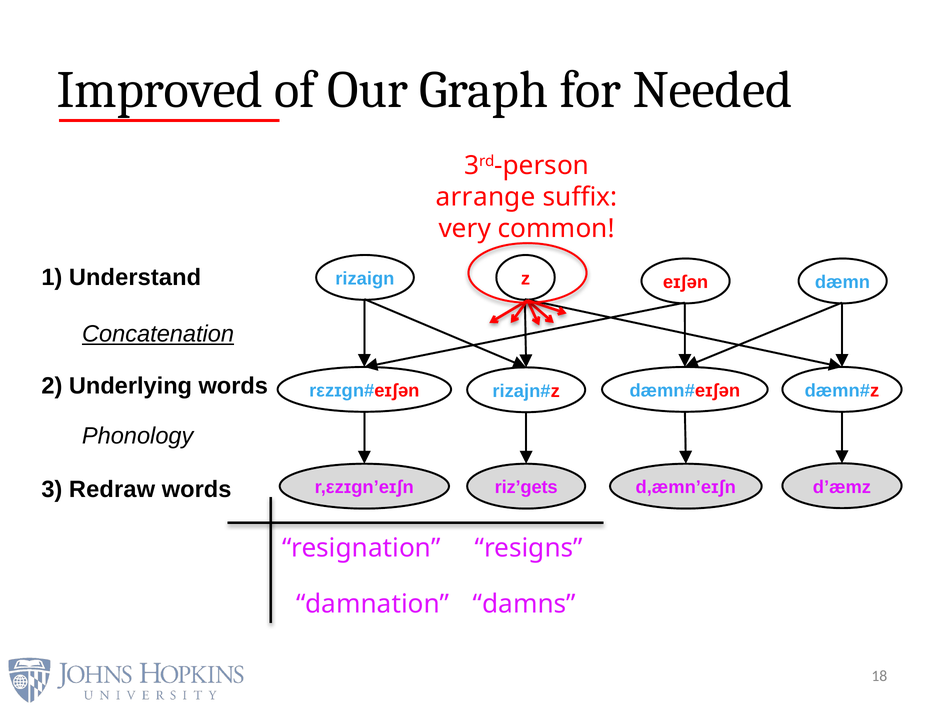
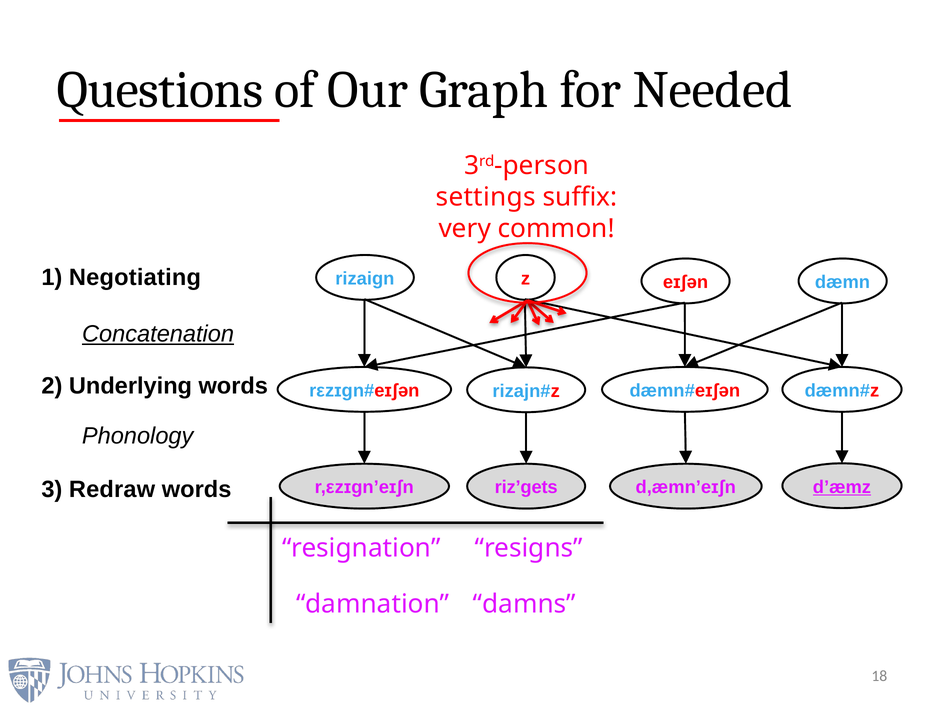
Improved: Improved -> Questions (160, 90)
arrange: arrange -> settings (486, 197)
Understand: Understand -> Negotiating (135, 278)
d’æmz underline: none -> present (842, 487)
